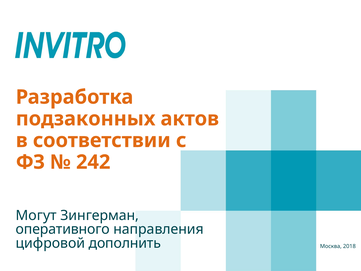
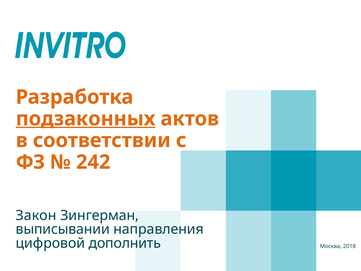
подзаконных underline: none -> present (86, 119)
Могут: Могут -> Закон (36, 215)
оперативного: оперативного -> выписывании (63, 229)
